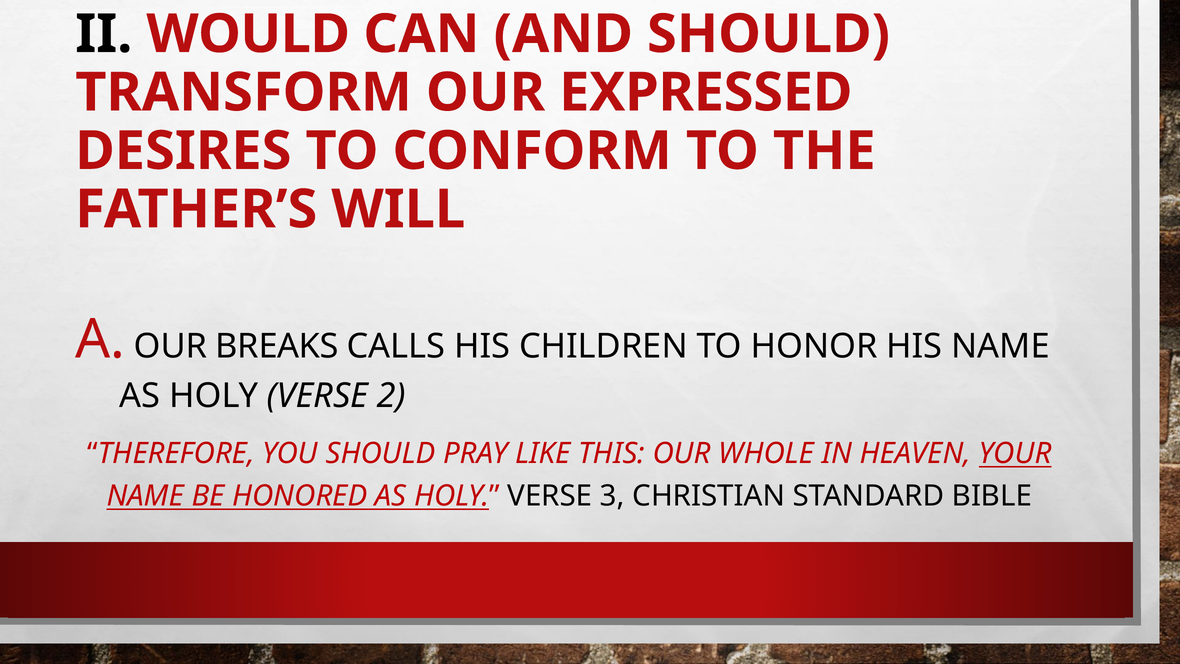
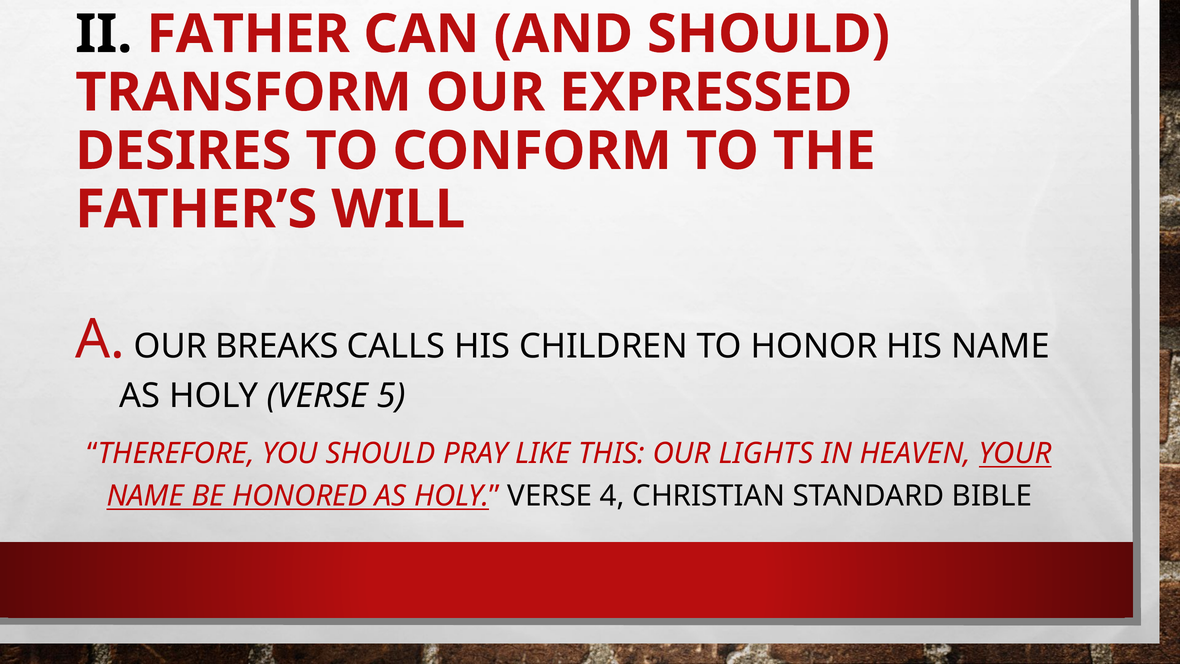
WOULD: WOULD -> FATHER (248, 34)
2: 2 -> 5 (391, 396)
WHOLE: WHOLE -> LIGHTS (766, 453)
3: 3 -> 4 (612, 496)
